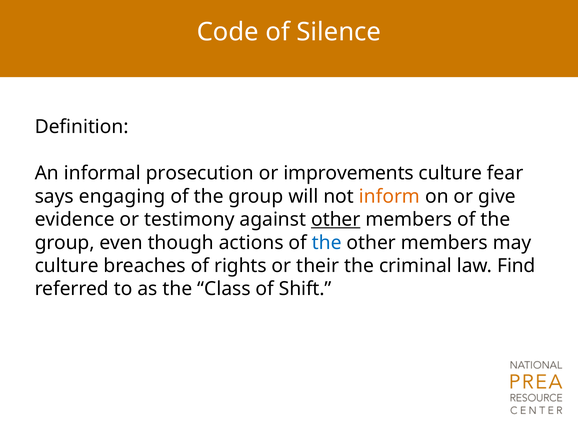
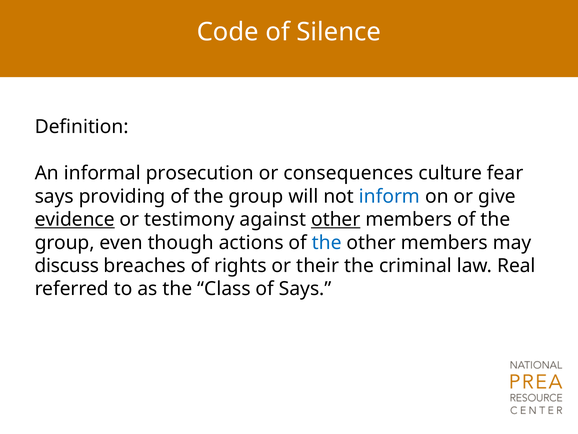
improvements: improvements -> consequences (348, 173)
engaging: engaging -> providing (122, 196)
inform colour: orange -> blue (389, 196)
evidence underline: none -> present (75, 219)
culture: culture -> discuss (67, 265)
Find: Find -> Real (516, 265)
of Shift: Shift -> Says (305, 289)
